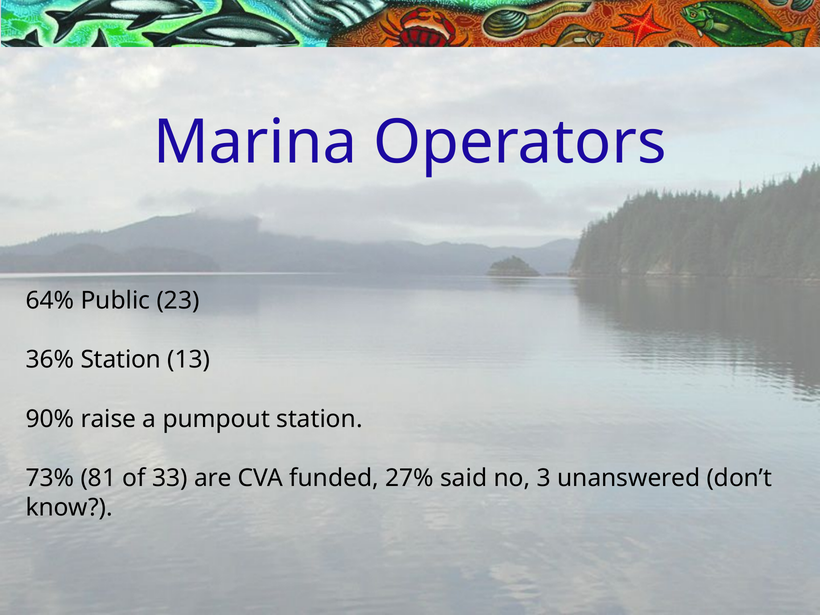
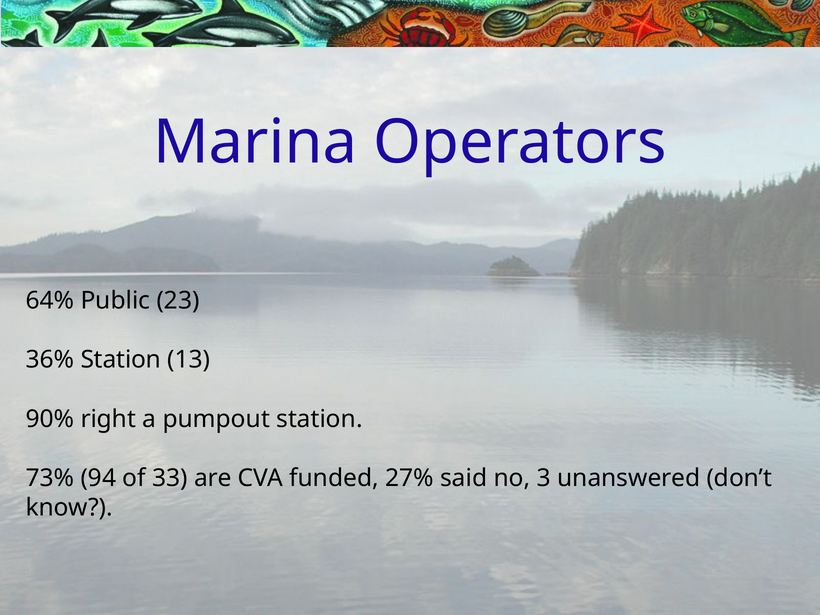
raise: raise -> right (108, 419)
81: 81 -> 94 (98, 478)
